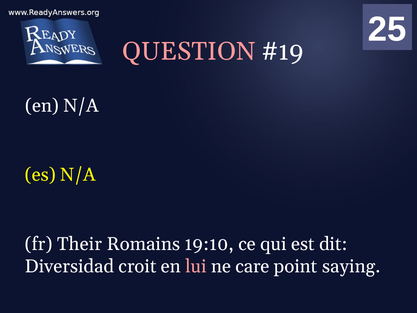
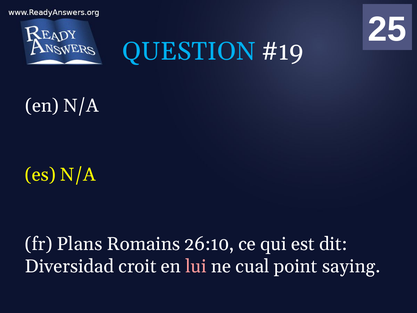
QUESTION colour: pink -> light blue (189, 51)
Their: Their -> Plans (80, 244)
19:10: 19:10 -> 26:10 (209, 244)
care: care -> cual (253, 266)
